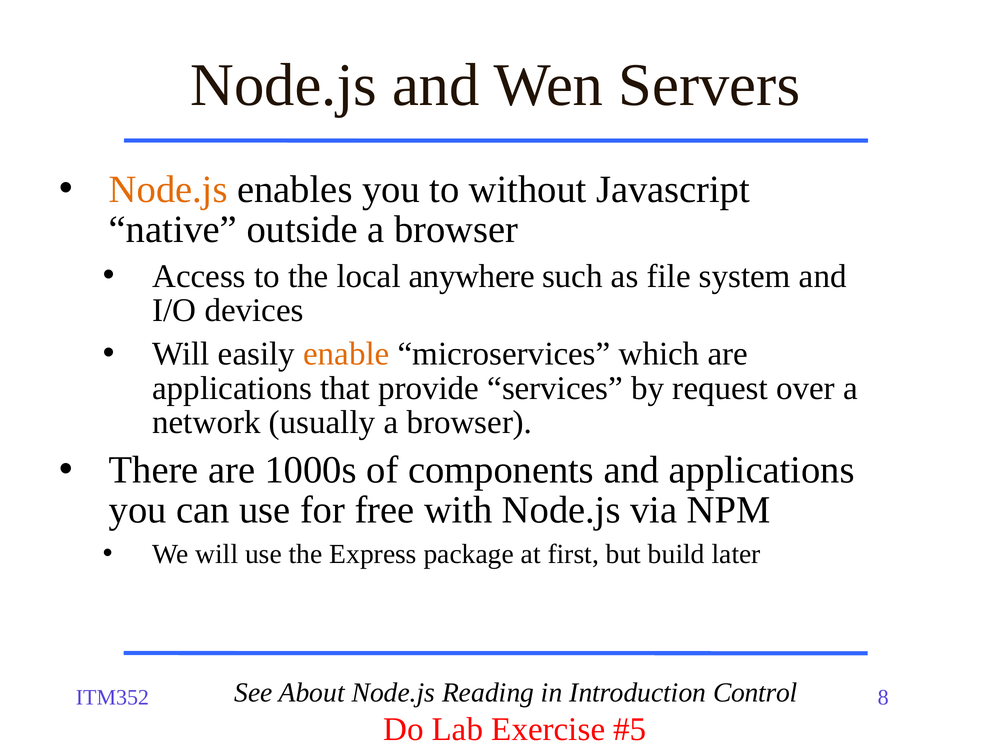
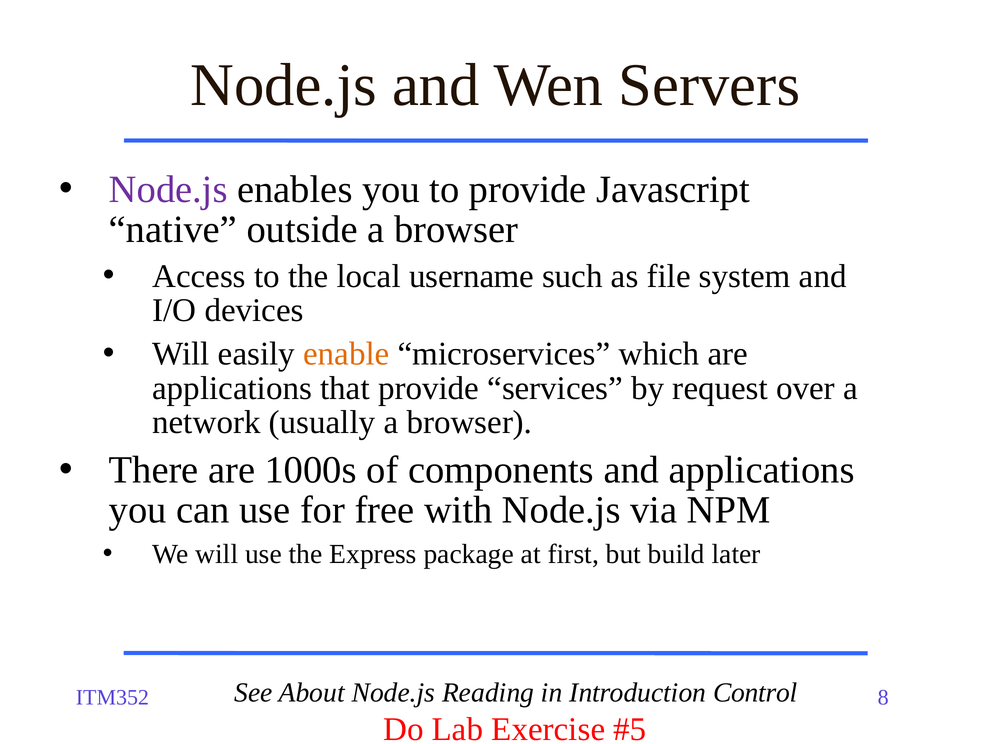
Node.js colour: orange -> purple (168, 190)
to without: without -> provide (528, 190)
anywhere: anywhere -> username (472, 276)
